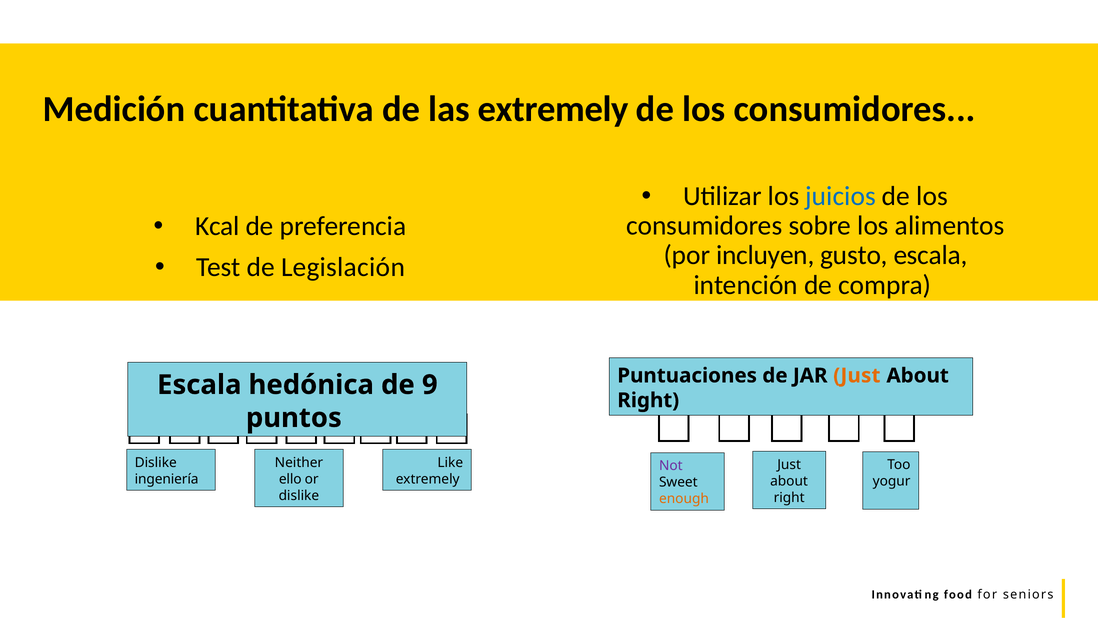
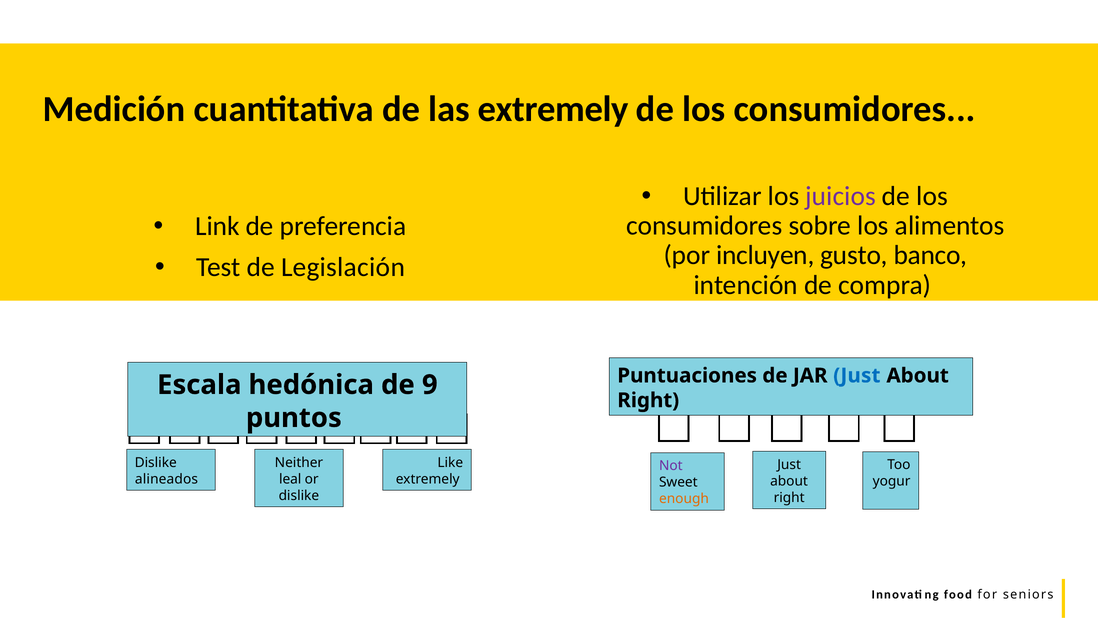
juicios colour: blue -> purple (841, 196)
Kcal: Kcal -> Link (217, 226)
gusto escala: escala -> banco (930, 255)
Just colour: orange -> blue (857, 375)
ingeniería: ingeniería -> alineados (166, 479)
ello: ello -> leal (290, 479)
